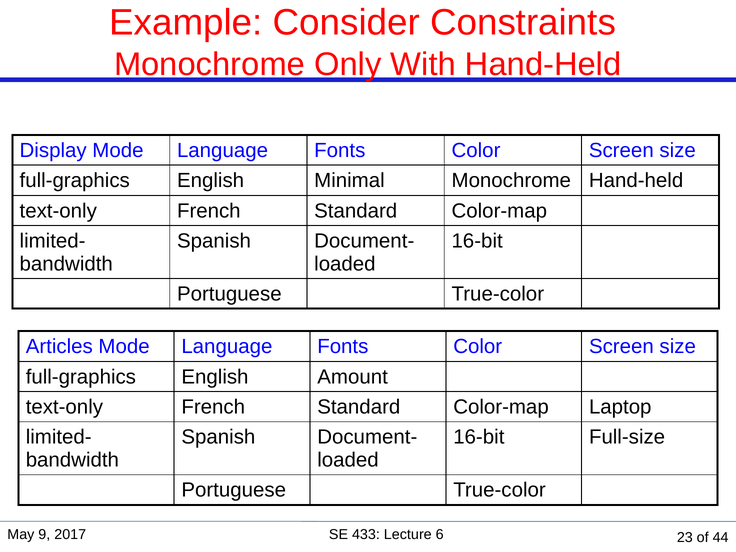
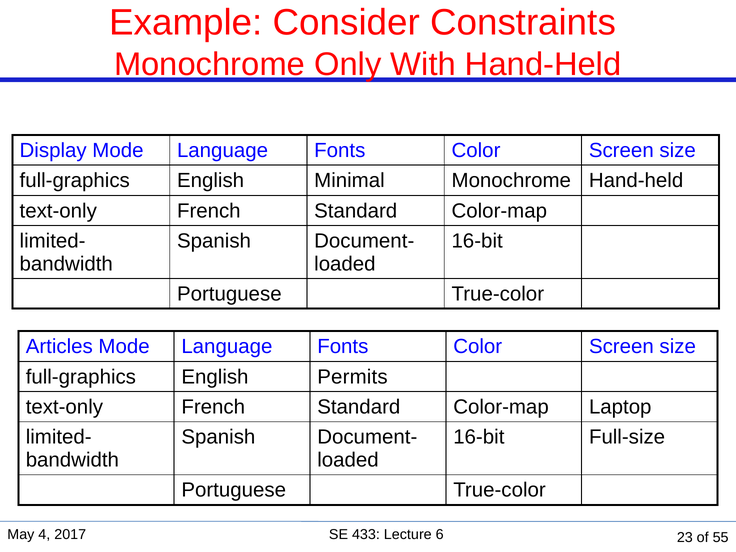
Amount: Amount -> Permits (352, 377)
9: 9 -> 4 (44, 535)
44: 44 -> 55 (721, 538)
